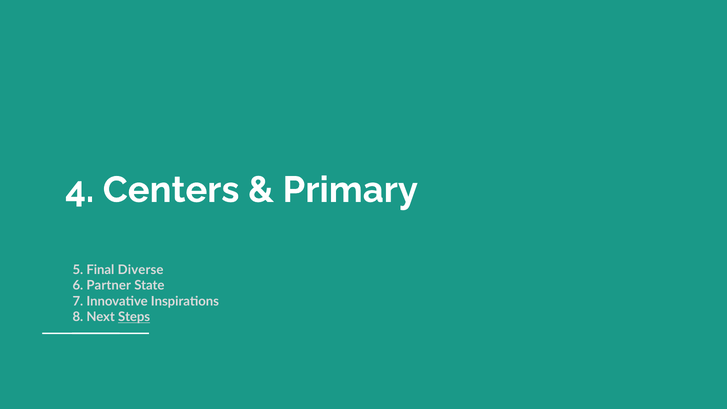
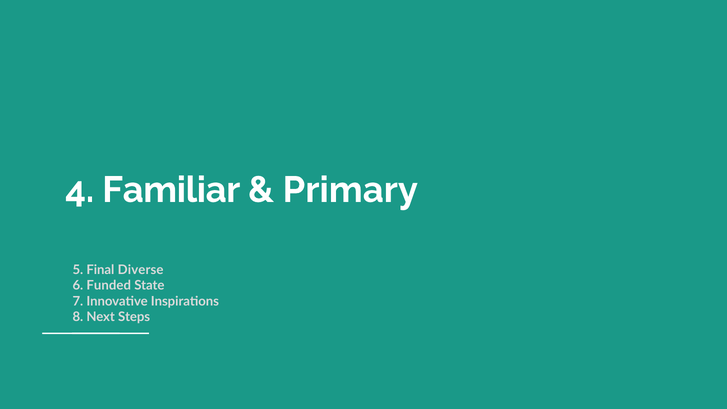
Centers: Centers -> Familiar (171, 190)
Partner: Partner -> Funded (109, 286)
Steps underline: present -> none (134, 317)
